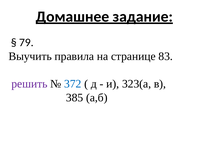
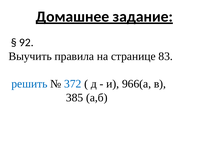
79: 79 -> 92 (26, 43)
решить colour: purple -> blue (29, 84)
323(а: 323(а -> 966(а (137, 84)
